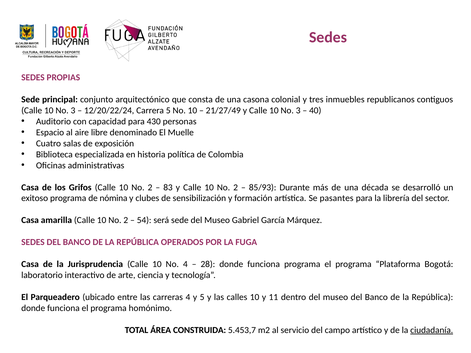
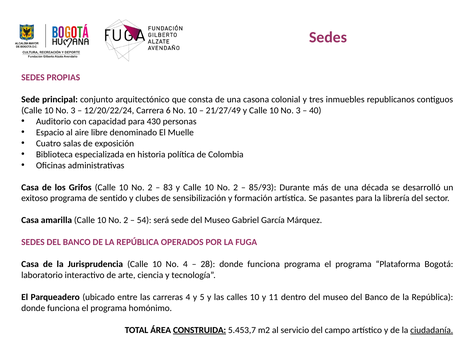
Carrera 5: 5 -> 6 (168, 110)
nómina: nómina -> sentido (114, 198)
CONSTRUIDA underline: none -> present (200, 330)
